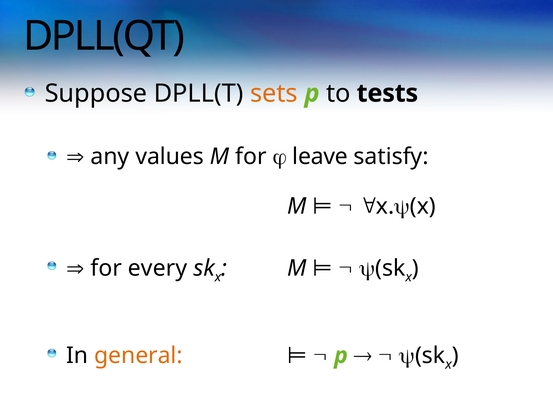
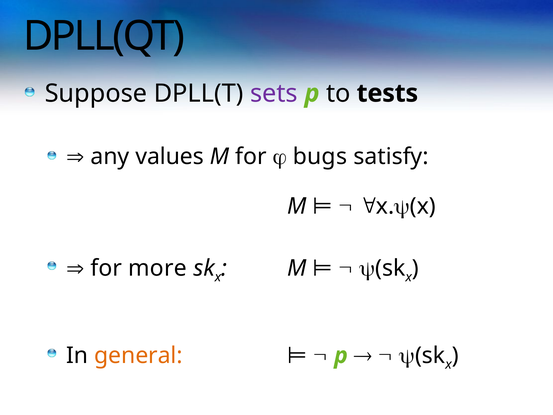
sets colour: orange -> purple (274, 93)
leave: leave -> bugs (320, 156)
every: every -> more (157, 268)
